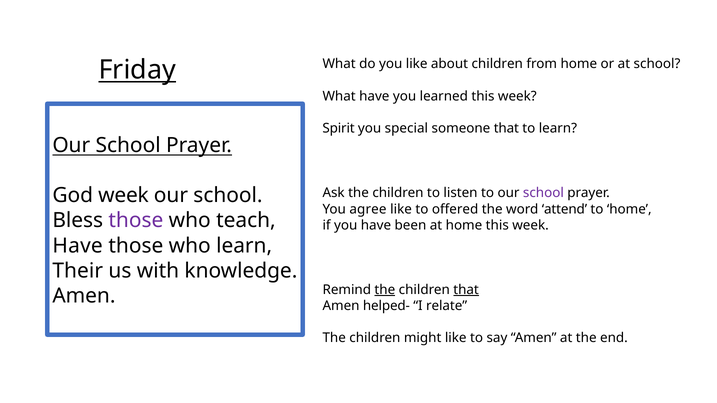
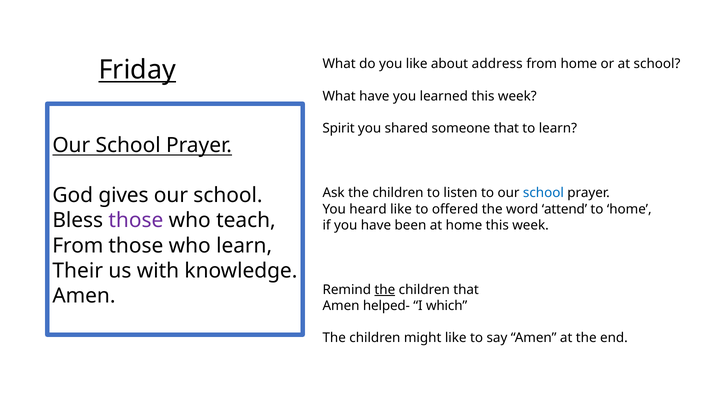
about children: children -> address (497, 64)
special: special -> shared (406, 129)
school colour: purple -> blue (543, 193)
God week: week -> gives (123, 196)
agree: agree -> heard (368, 209)
Have: Have -> From (78, 246)
that underline: present -> none (466, 290)
relate: relate -> which (447, 306)
